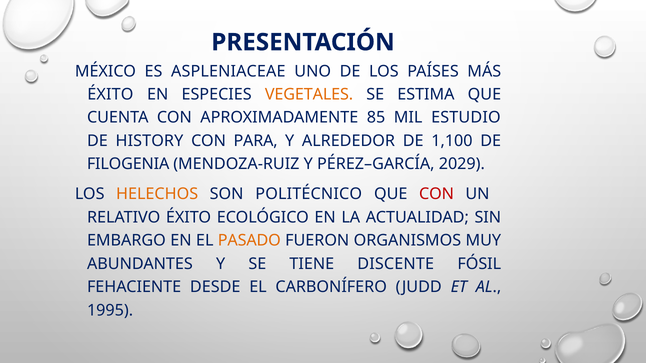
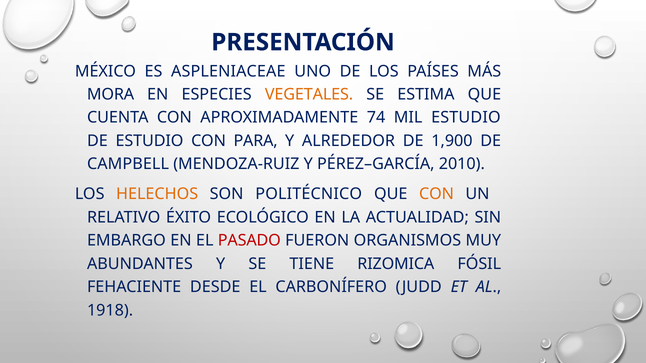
ÉXITO: ÉXITO -> MORA (111, 95)
85: 85 -> 74 (376, 118)
DE HISTORY: HISTORY -> ESTUDIO (150, 141)
1,100: 1,100 -> 1,900 (452, 141)
FILOGENIA: FILOGENIA -> CAMPBELL (128, 164)
2029: 2029 -> 2010 (462, 164)
CON colour: red -> orange (436, 194)
PASADO colour: orange -> red (249, 241)
DISCENTE: DISCENTE -> RIZOMICA (396, 264)
1995: 1995 -> 1918 (110, 311)
